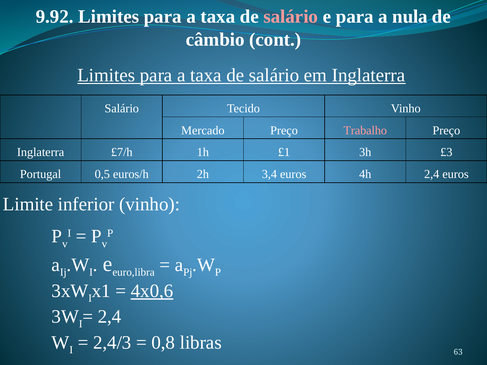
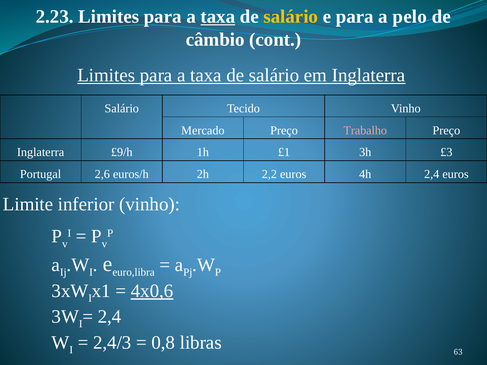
9.92: 9.92 -> 2.23 (55, 17)
taxa underline: none -> present (218, 17)
salário colour: pink -> yellow (291, 17)
nula: nula -> pelo (410, 17)
£7/h: £7/h -> £9/h (122, 152)
0,5: 0,5 -> 2,6 (102, 174)
3,4: 3,4 -> 2,2 (269, 174)
